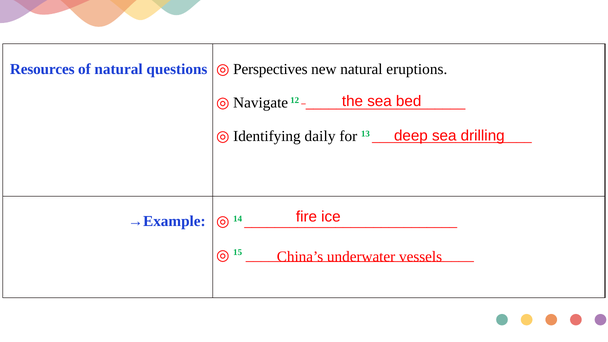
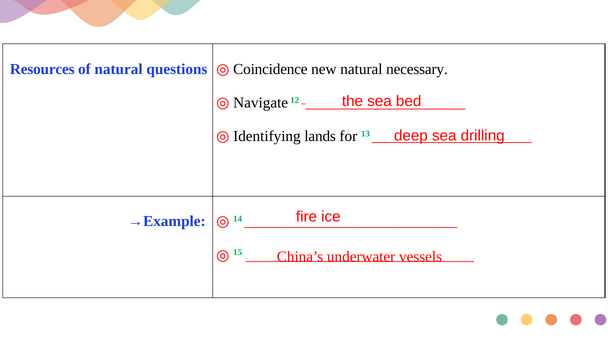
Perspectives: Perspectives -> Coincidence (270, 69)
eruptions: eruptions -> necessary (417, 69)
daily: daily -> lands (320, 136)
